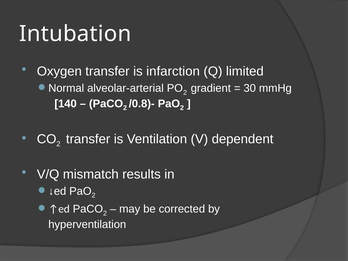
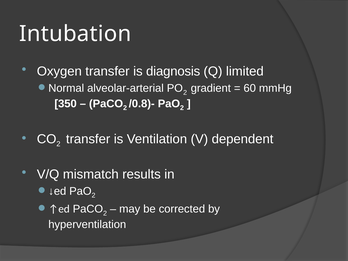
infarction: infarction -> diagnosis (173, 71)
30: 30 -> 60 (250, 88)
140: 140 -> 350 (66, 104)
